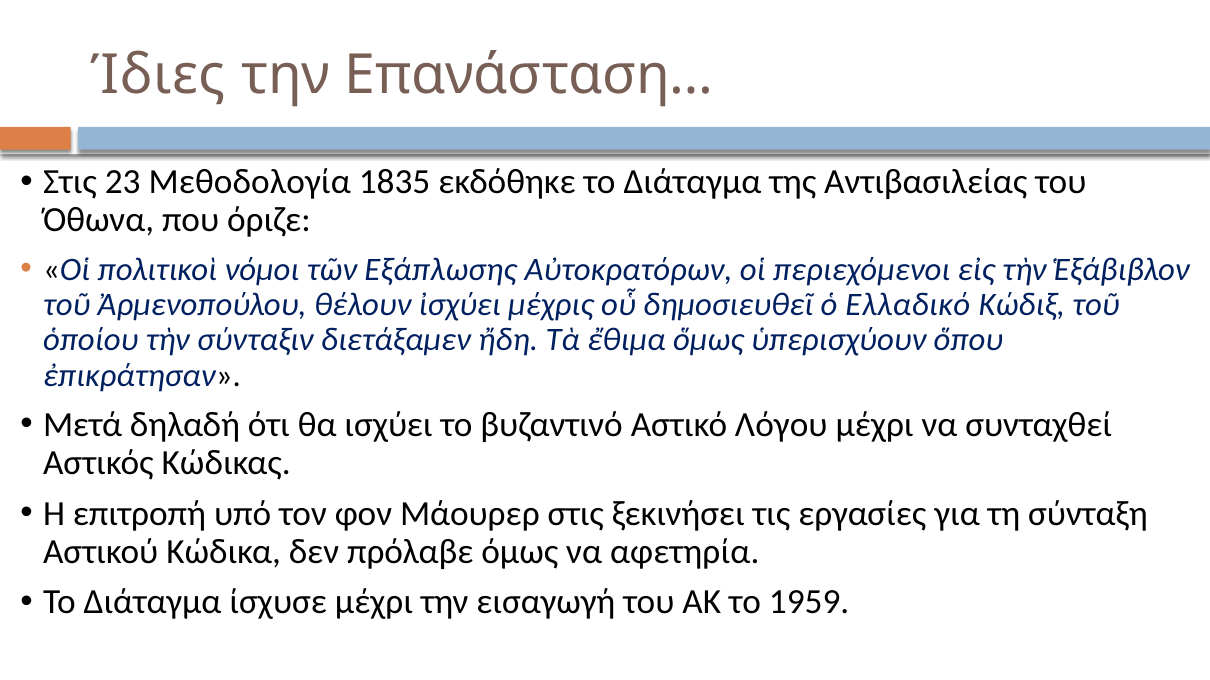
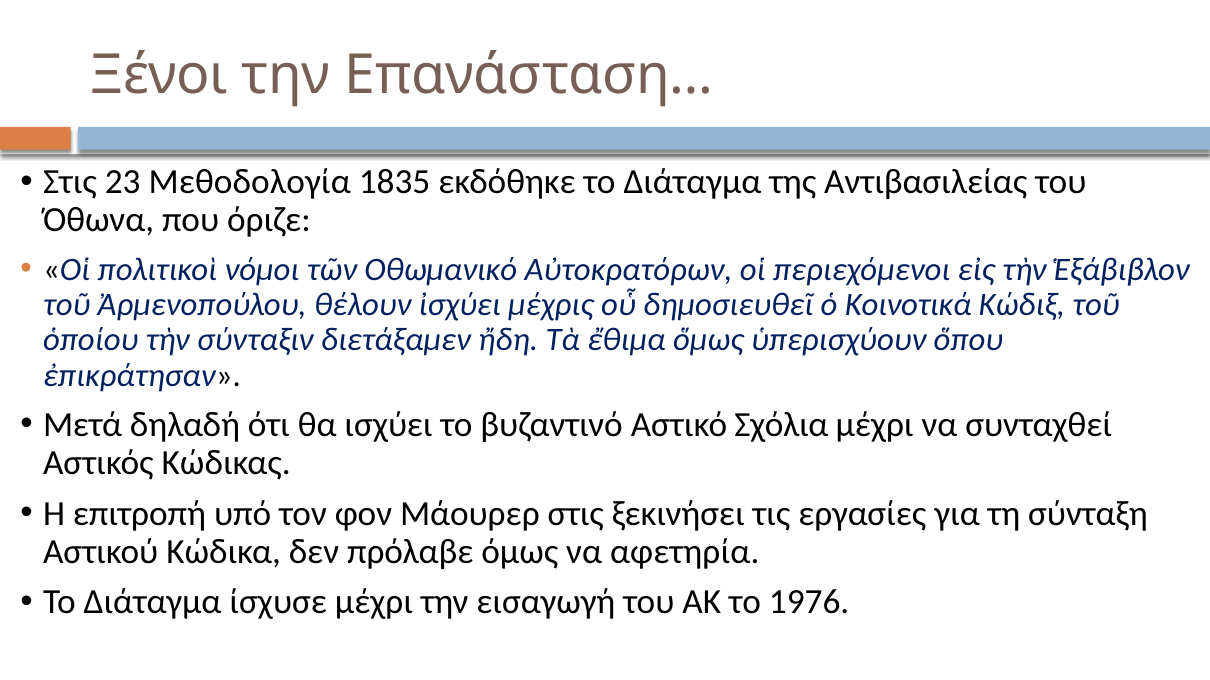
Ίδιες: Ίδιες -> Ξένοι (159, 76)
Εξάπλωσης: Εξάπλωσης -> Οθωμανικό (441, 270)
Ελλαδικό: Ελλαδικό -> Κοινοτικά (908, 305)
Λόγου: Λόγου -> Σχόλια (781, 425)
1959: 1959 -> 1976 (809, 603)
